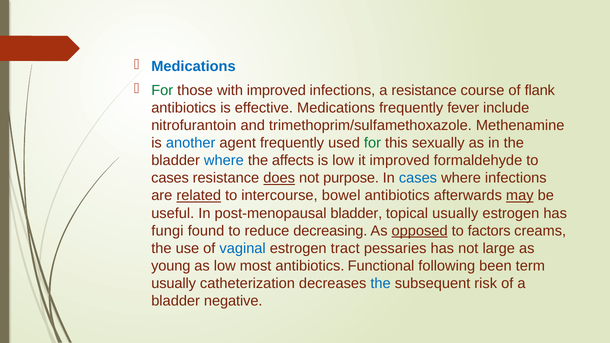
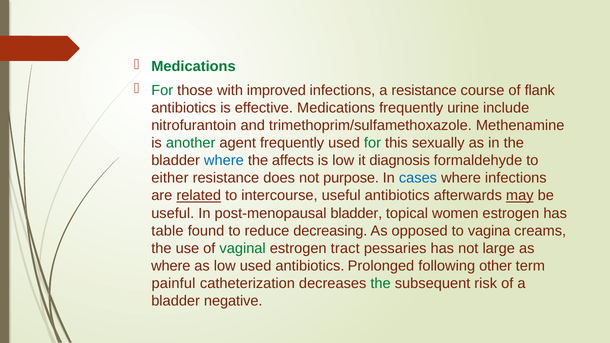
Medications colour: blue -> green (193, 67)
fever: fever -> urine (463, 108)
another colour: blue -> green (191, 143)
it improved: improved -> diagnosis (400, 161)
cases: cases -> either (170, 178)
does underline: present -> none (279, 178)
intercourse bowel: bowel -> useful (341, 196)
topical usually: usually -> women (455, 213)
fungi: fungi -> table (167, 231)
opposed underline: present -> none (420, 231)
factors: factors -> vagina (489, 231)
vaginal colour: blue -> green (243, 248)
young: young -> where (171, 266)
low most: most -> used (256, 266)
Functional: Functional -> Prolonged (381, 266)
been: been -> other (496, 266)
usually: usually -> painful (173, 283)
the colour: blue -> green (381, 283)
